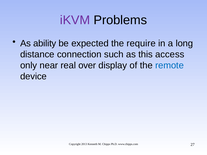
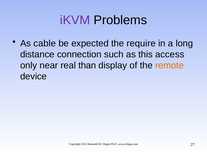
ability: ability -> cable (45, 43)
over: over -> than (87, 66)
remote colour: blue -> orange (170, 66)
